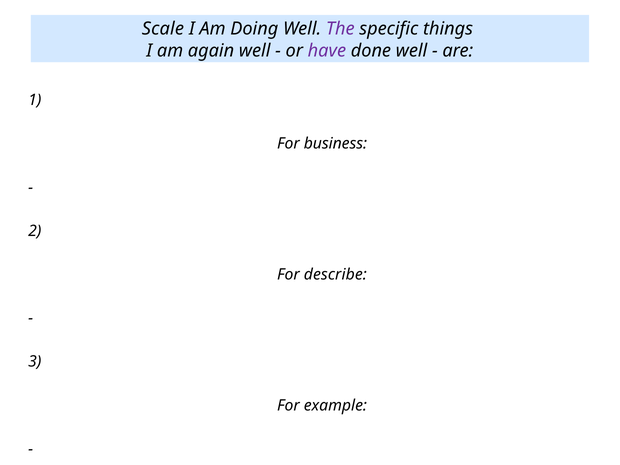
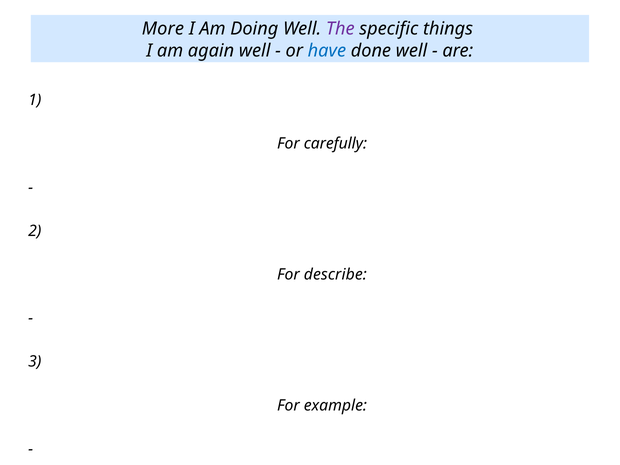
Scale: Scale -> More (163, 29)
have colour: purple -> blue (327, 51)
business: business -> carefully (335, 144)
